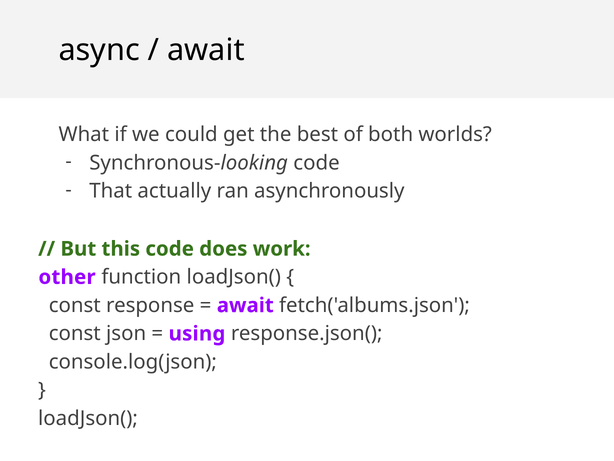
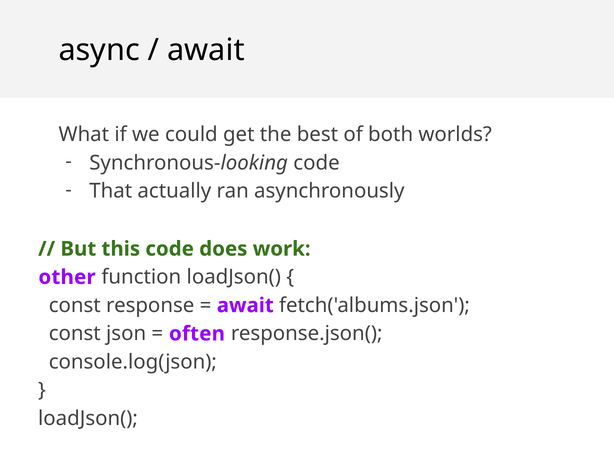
using: using -> often (197, 333)
